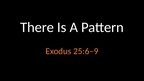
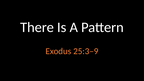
25:6–9: 25:6–9 -> 25:3–9 (86, 51)
